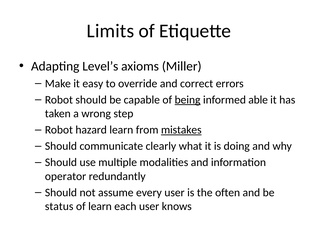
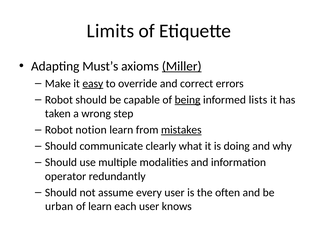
Level’s: Level’s -> Must’s (100, 66)
Miller underline: none -> present (182, 66)
easy underline: none -> present (93, 83)
able: able -> lists (258, 100)
hazard: hazard -> notion (91, 130)
status: status -> urban (59, 206)
